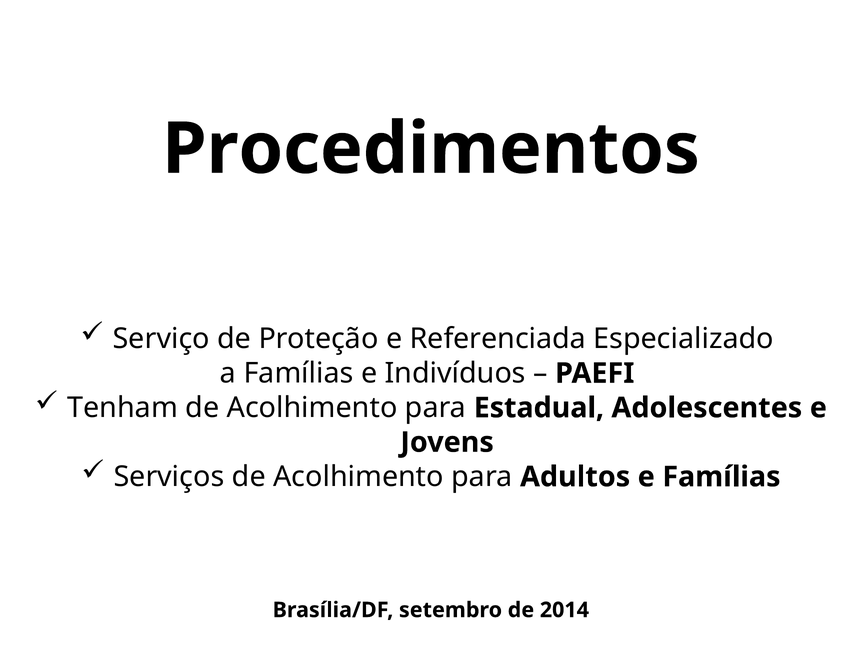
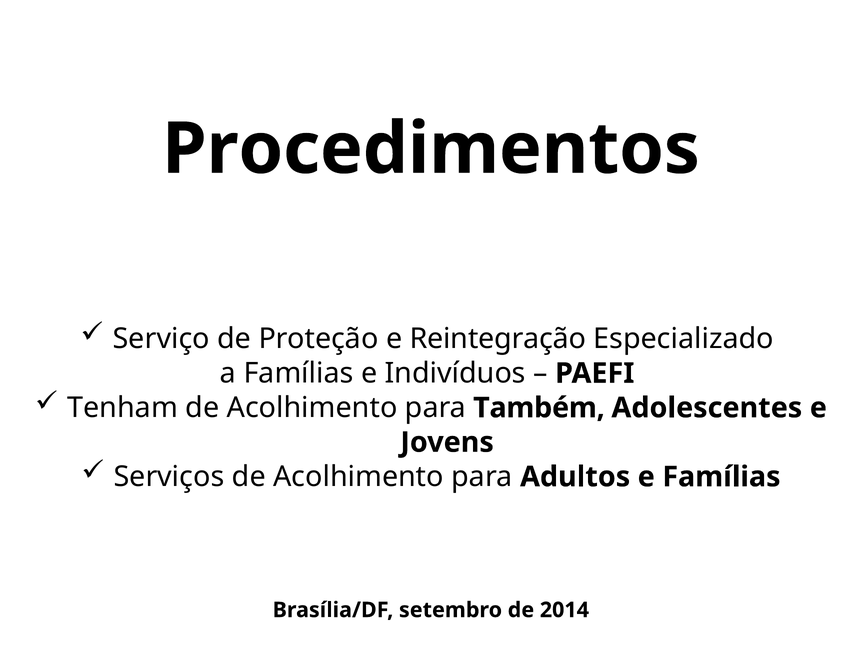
Referenciada: Referenciada -> Reintegração (498, 339)
Estadual: Estadual -> Também (539, 407)
